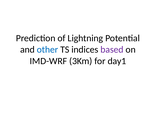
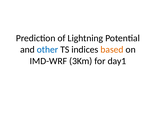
based colour: purple -> orange (112, 50)
